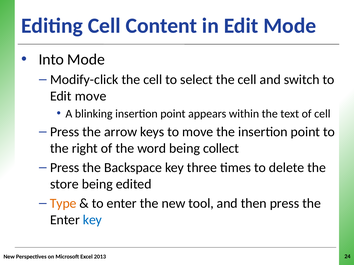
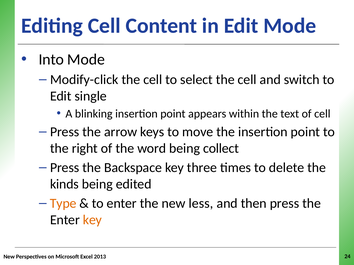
Edit move: move -> single (91, 96)
store: store -> kinds (64, 185)
tool: tool -> less (201, 204)
key colour: blue -> orange (92, 220)
